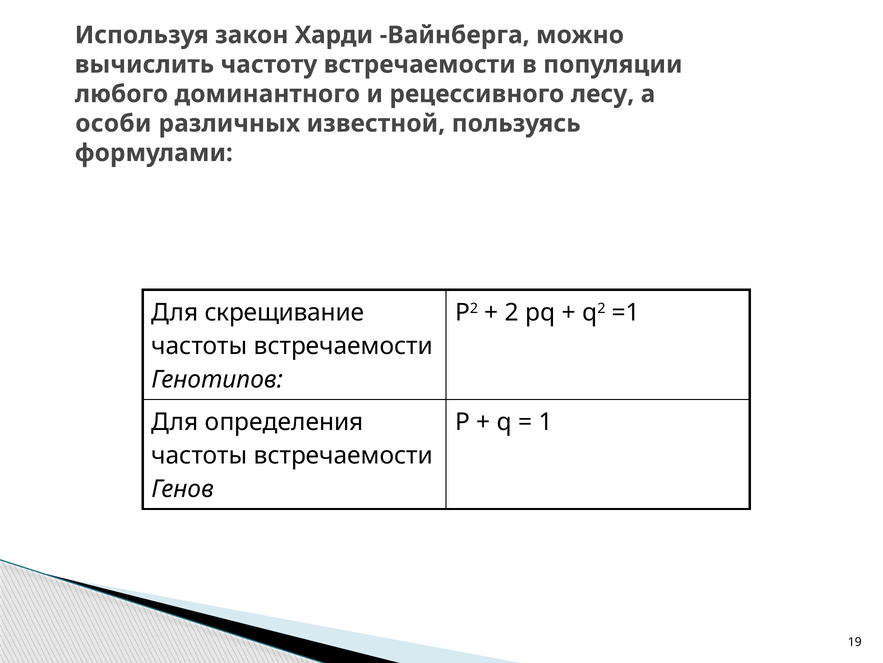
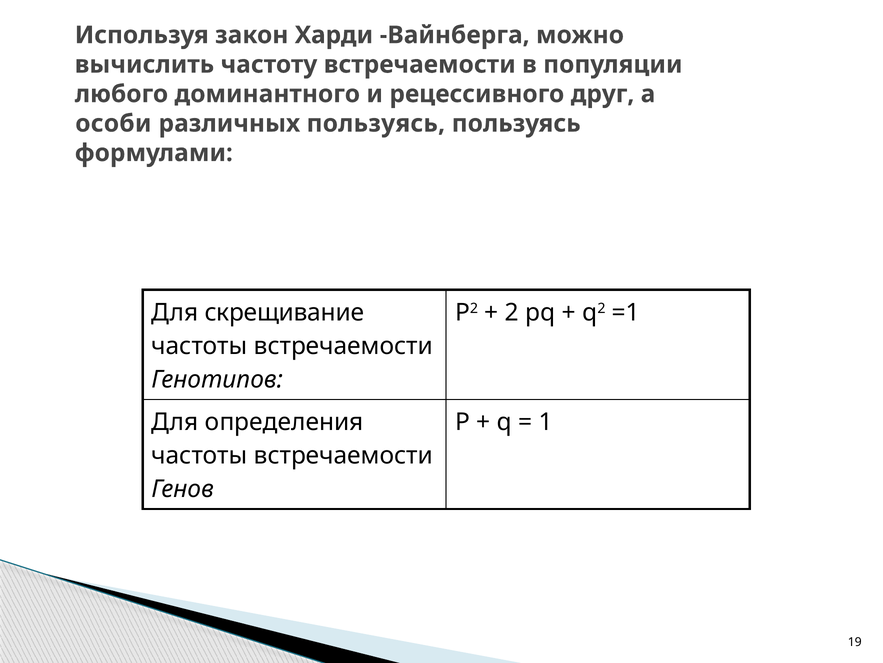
лесу: лесу -> друг (603, 94)
различных известной: известной -> пользуясь (376, 123)
